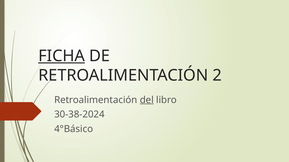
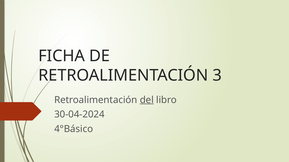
FICHA underline: present -> none (62, 56)
2: 2 -> 3 (217, 76)
30-38-2024: 30-38-2024 -> 30-04-2024 (79, 115)
